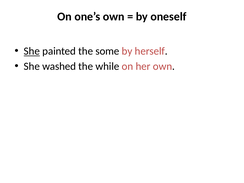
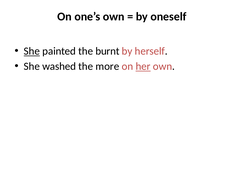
some: some -> burnt (107, 51)
while: while -> more (107, 66)
her underline: none -> present (143, 66)
